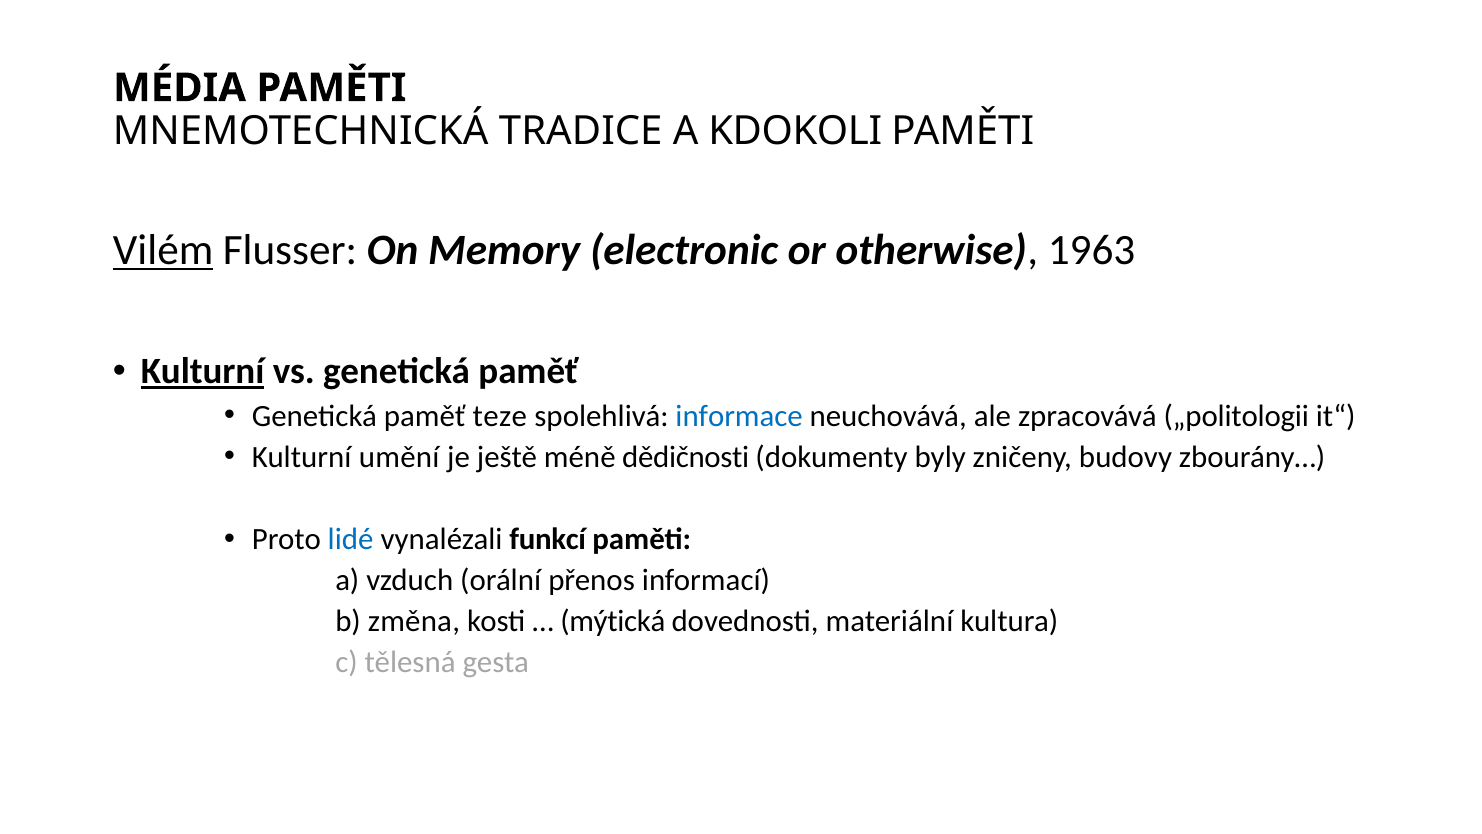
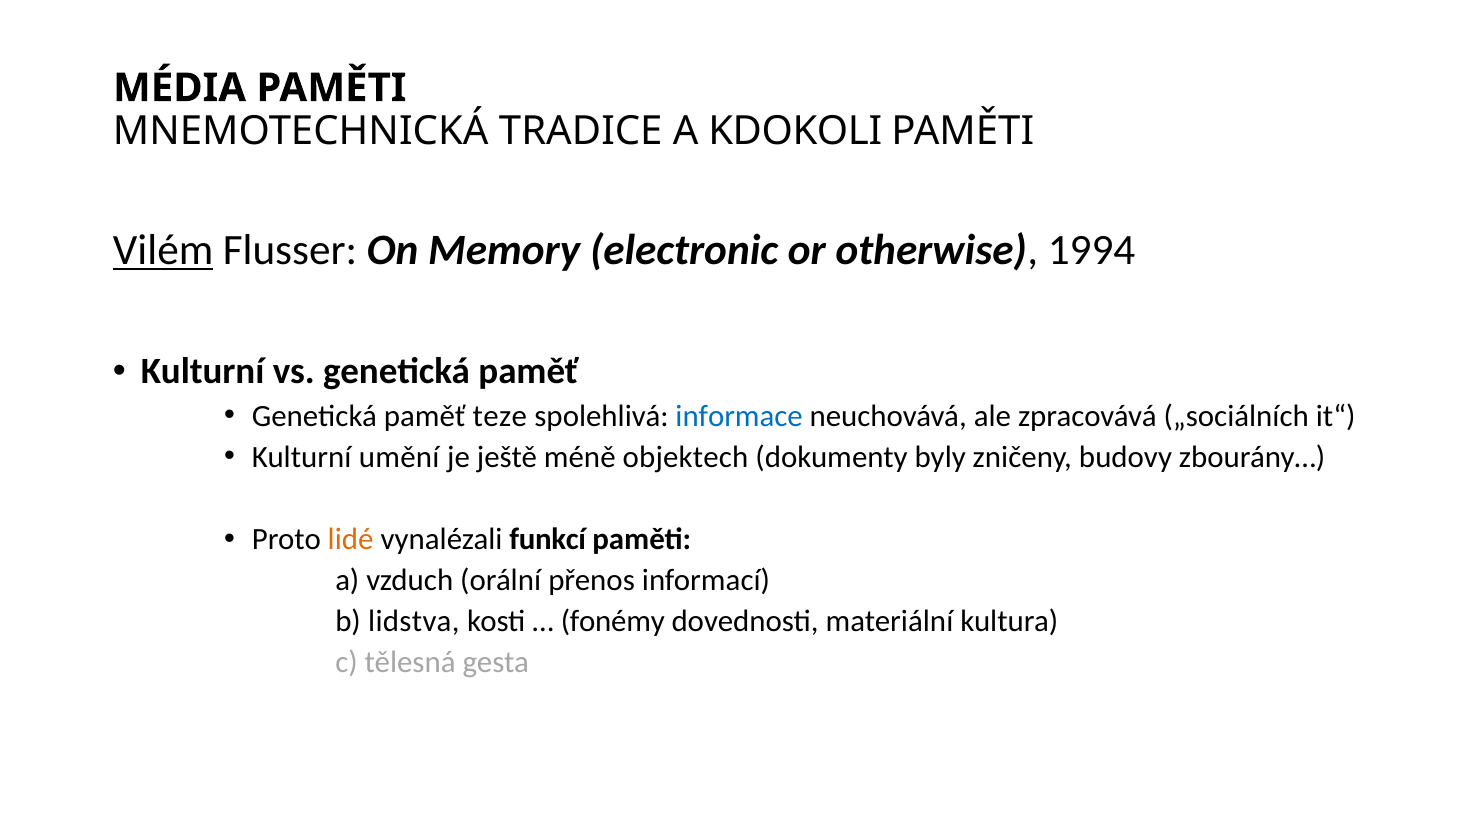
1963: 1963 -> 1994 (1092, 250)
Kulturní underline: present -> none (203, 371)
„politologii: „politologii -> „sociálních (1236, 416)
dědičnosti: dědičnosti -> objektech (685, 457)
lidé colour: blue -> orange (351, 539)
změna: změna -> lidstva (414, 621)
mýtická: mýtická -> fonémy (613, 621)
